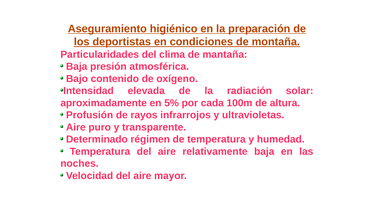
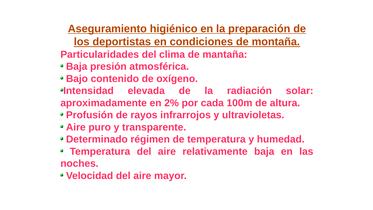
5%: 5% -> 2% (172, 103)
